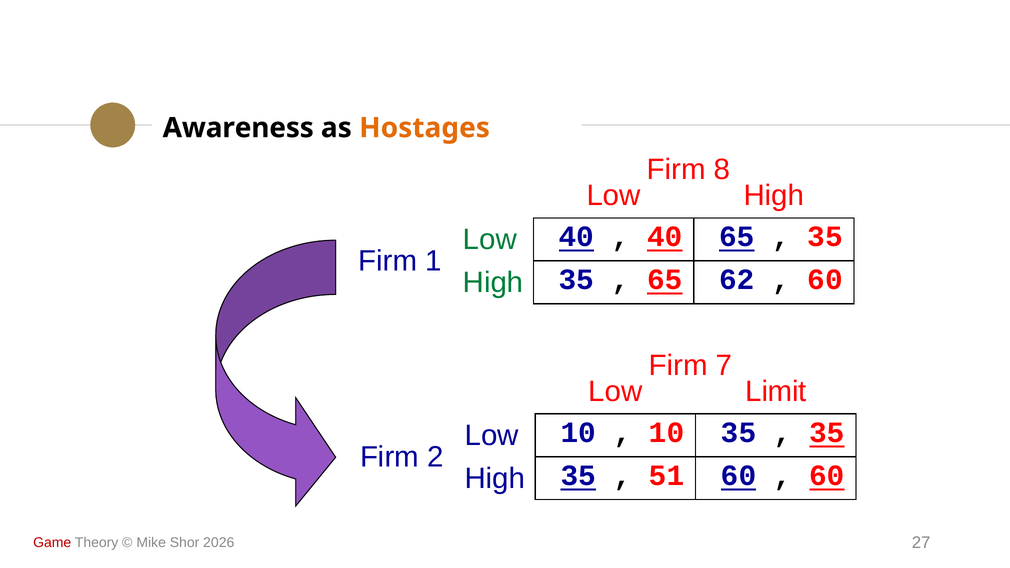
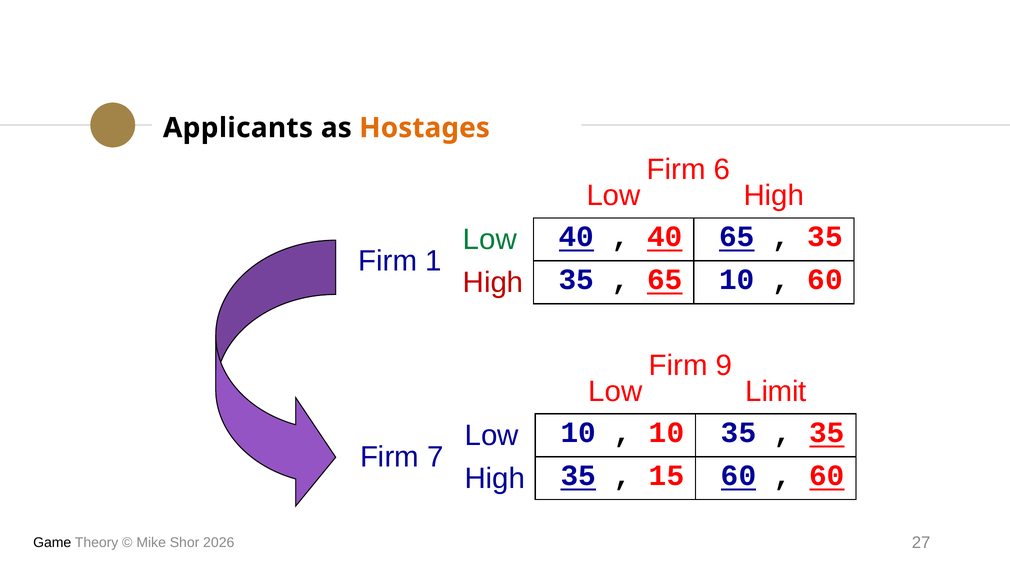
Awareness: Awareness -> Applicants (238, 128)
8: 8 -> 6 (722, 170)
High colour: green -> red (493, 283)
65 62: 62 -> 10 (737, 279)
7: 7 -> 9 (724, 366)
2: 2 -> 7 (435, 457)
51: 51 -> 15 (667, 475)
Game colour: red -> black (52, 543)
